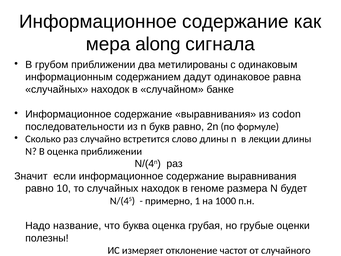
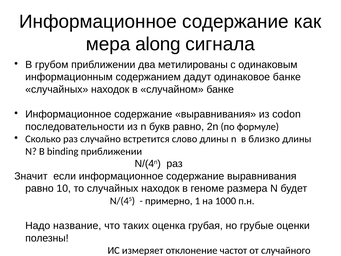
одинаковое равна: равна -> банке (287, 77)
лекции: лекции -> близко (264, 139)
В оценка: оценка -> binding (63, 151)
буква: буква -> таких (136, 225)
